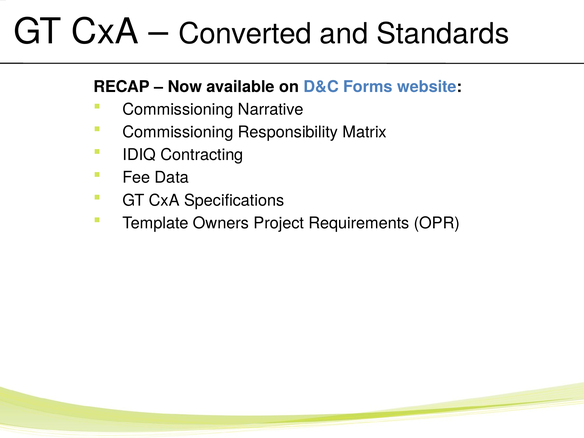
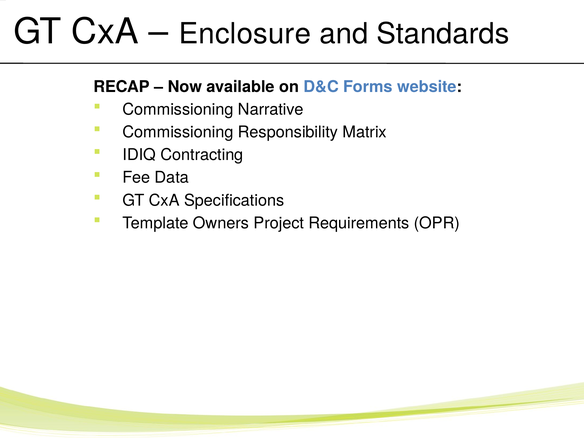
Converted: Converted -> Enclosure (245, 34)
